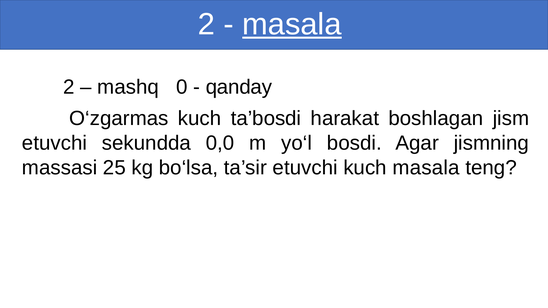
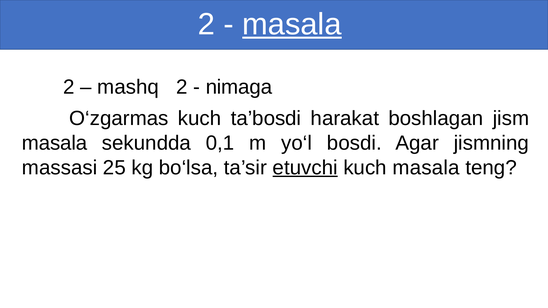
mashq 0: 0 -> 2 (182, 87)
qanday: qanday -> nimaga (239, 87)
etuvchi: etuvchi -> masala (55, 143)
0,0: 0,0 -> 0,1 (220, 143)
etuvchi underline: none -> present (305, 168)
